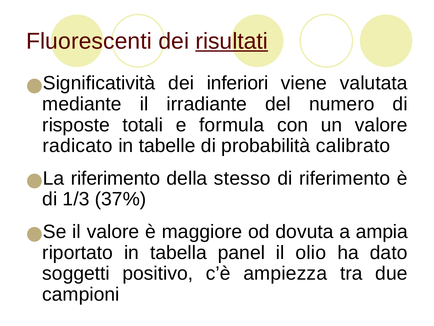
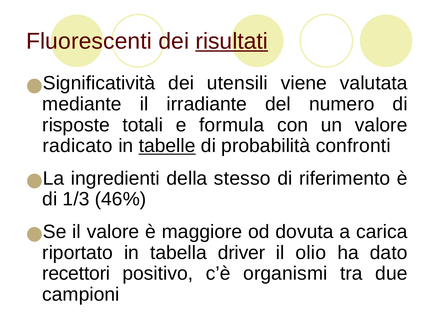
inferiori: inferiori -> utensili (237, 83)
tabelle underline: none -> present (167, 146)
calibrato: calibrato -> confronti (353, 146)
La riferimento: riferimento -> ingredienti (115, 178)
37%: 37% -> 46% (121, 199)
ampia: ampia -> carica (382, 231)
panel: panel -> driver (242, 252)
soggetti: soggetti -> recettori (76, 273)
ampiezza: ampiezza -> organismi (285, 273)
